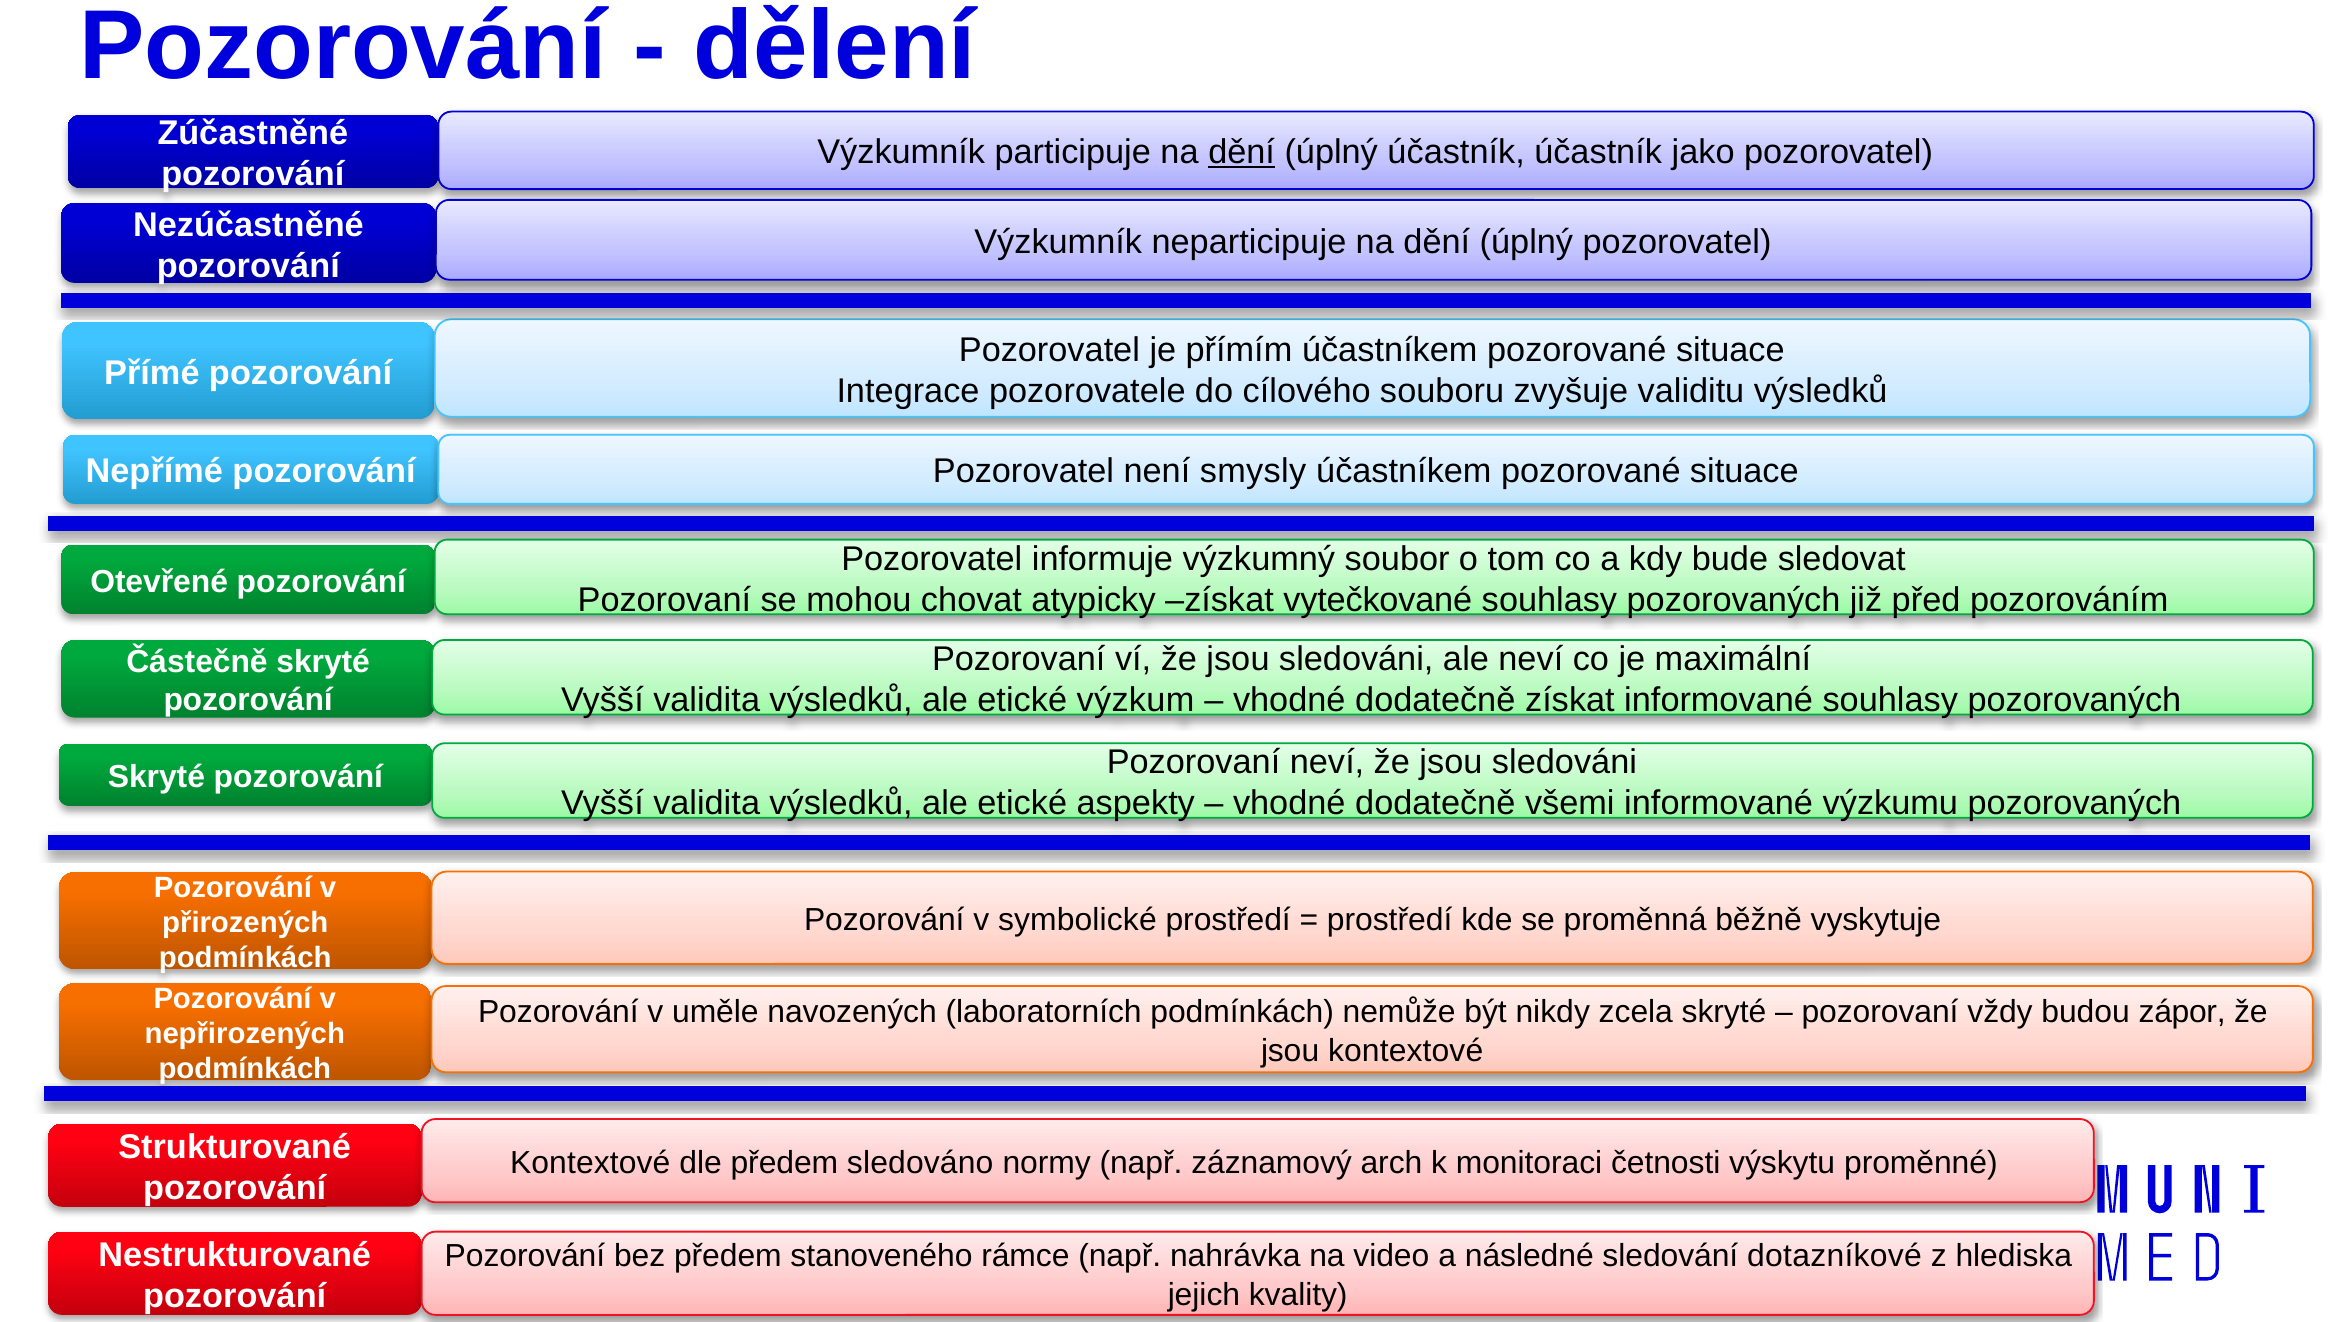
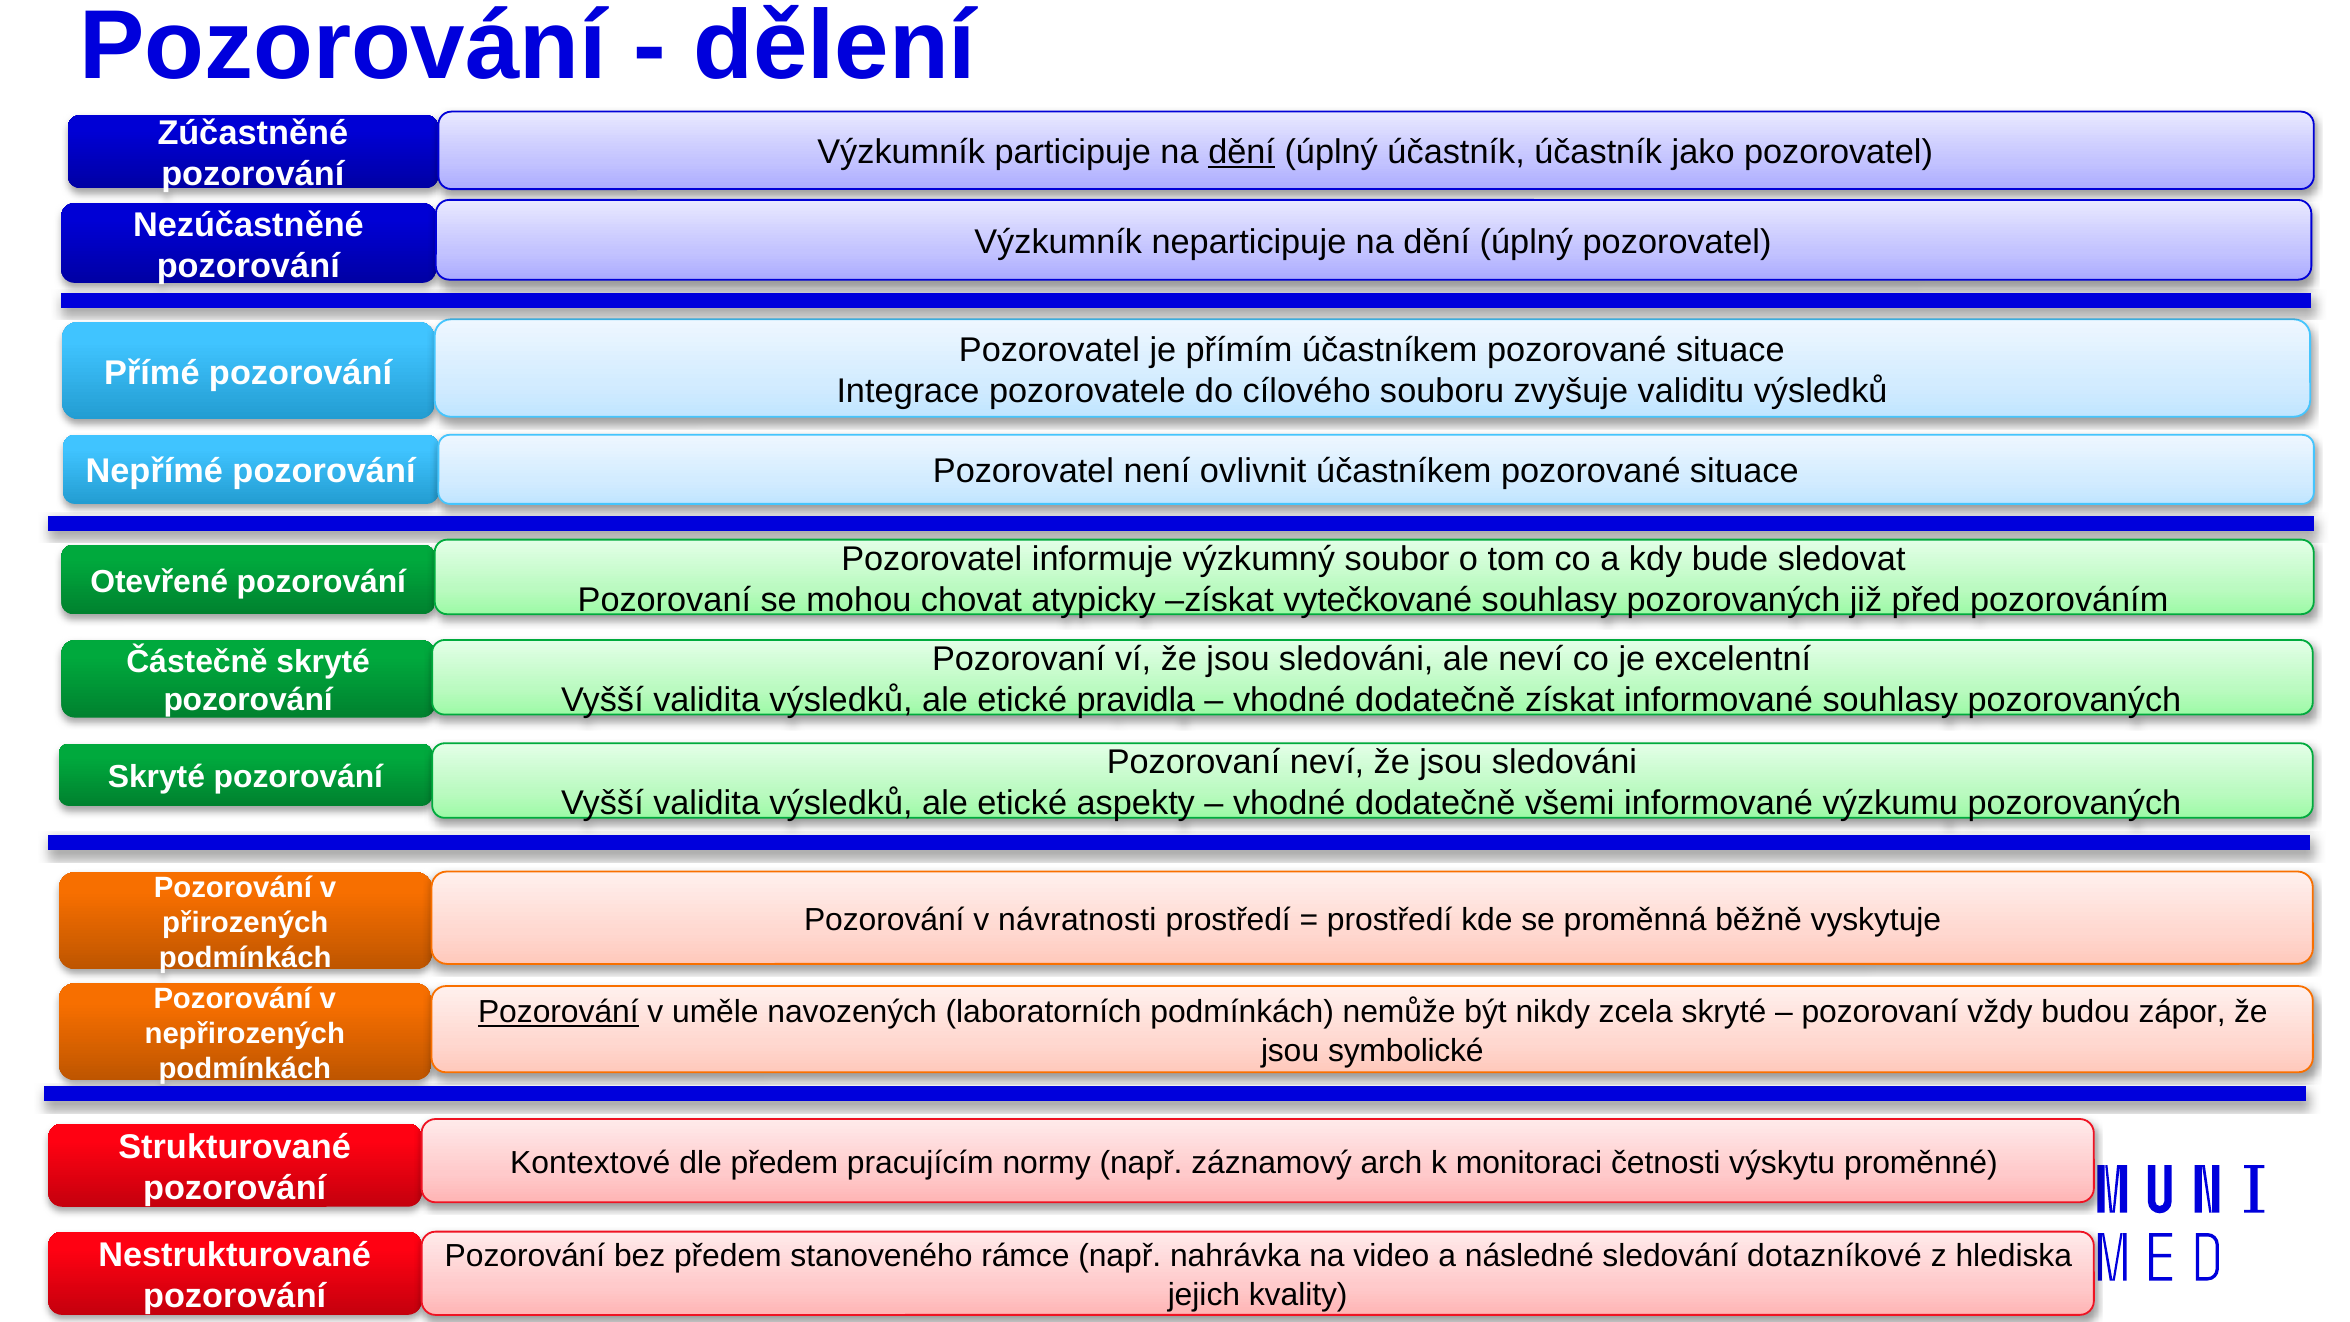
smysly: smysly -> ovlivnit (1253, 472)
maximální: maximální -> excelentní (1733, 659)
výzkum: výzkum -> pravidla (1136, 700)
symbolické: symbolické -> návratnosti (1077, 920)
Pozorování underline: none -> present (558, 1012)
jsou kontextové: kontextové -> symbolické (1406, 1050)
sledováno: sledováno -> pracujícím (920, 1163)
